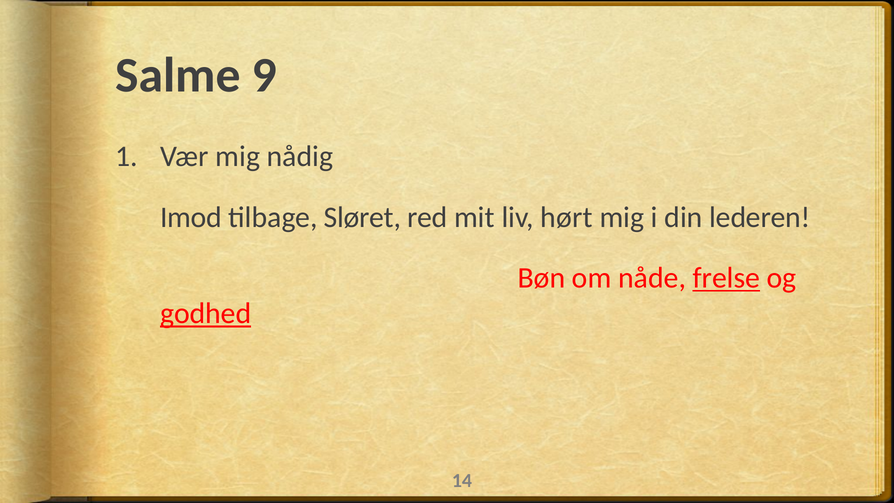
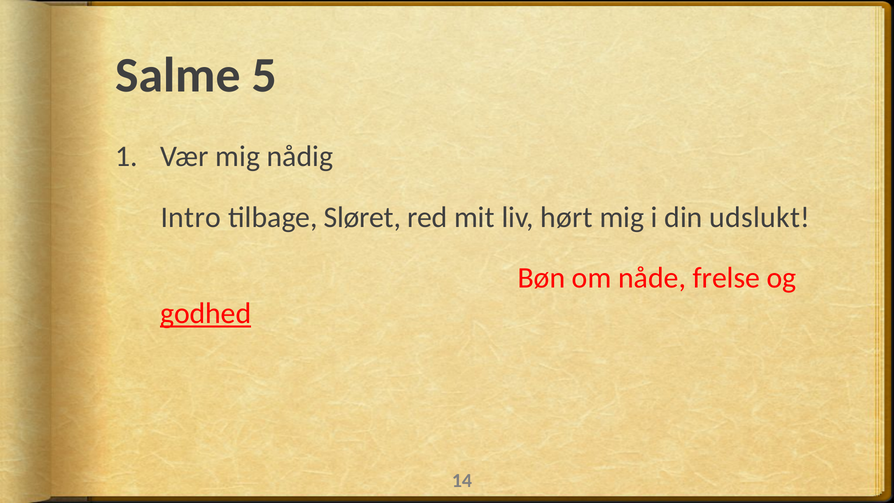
9: 9 -> 5 (264, 75)
Imod: Imod -> Intro (191, 217)
lederen: lederen -> udslukt (760, 217)
frelse underline: present -> none (726, 278)
